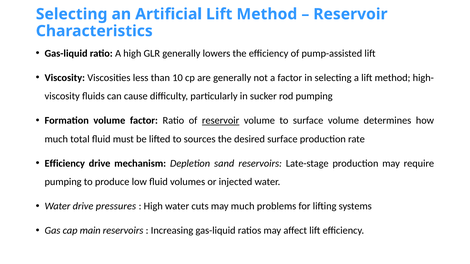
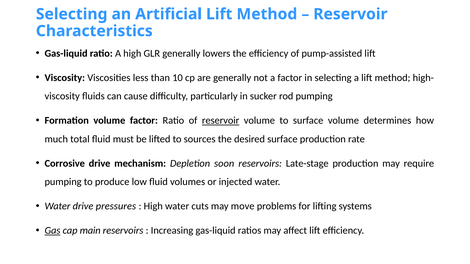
Efficiency: Efficiency -> Corrosive (65, 164)
sand: sand -> soon (224, 164)
may much: much -> move (243, 207)
Gas underline: none -> present (53, 231)
